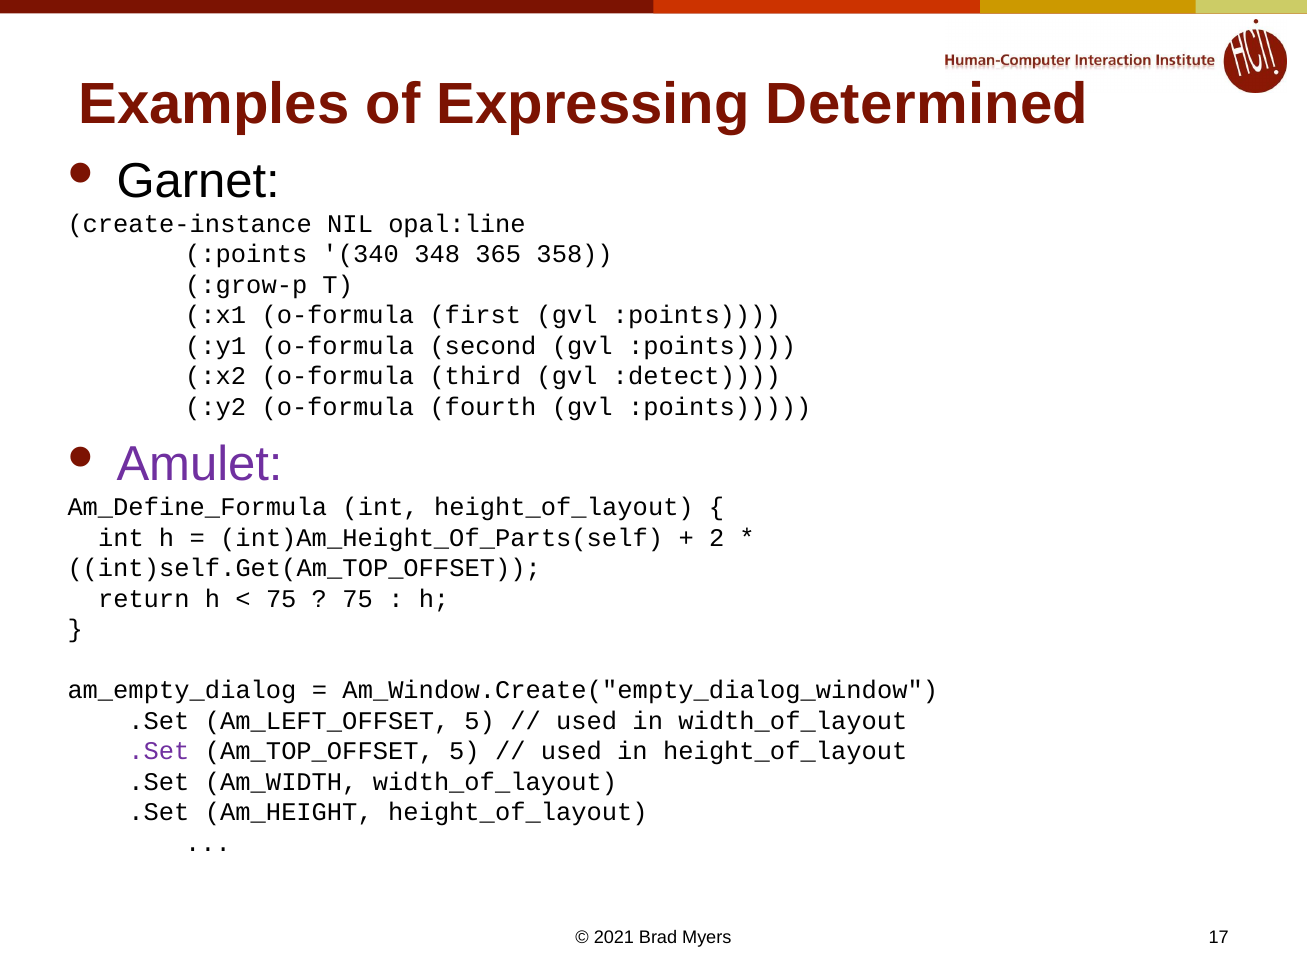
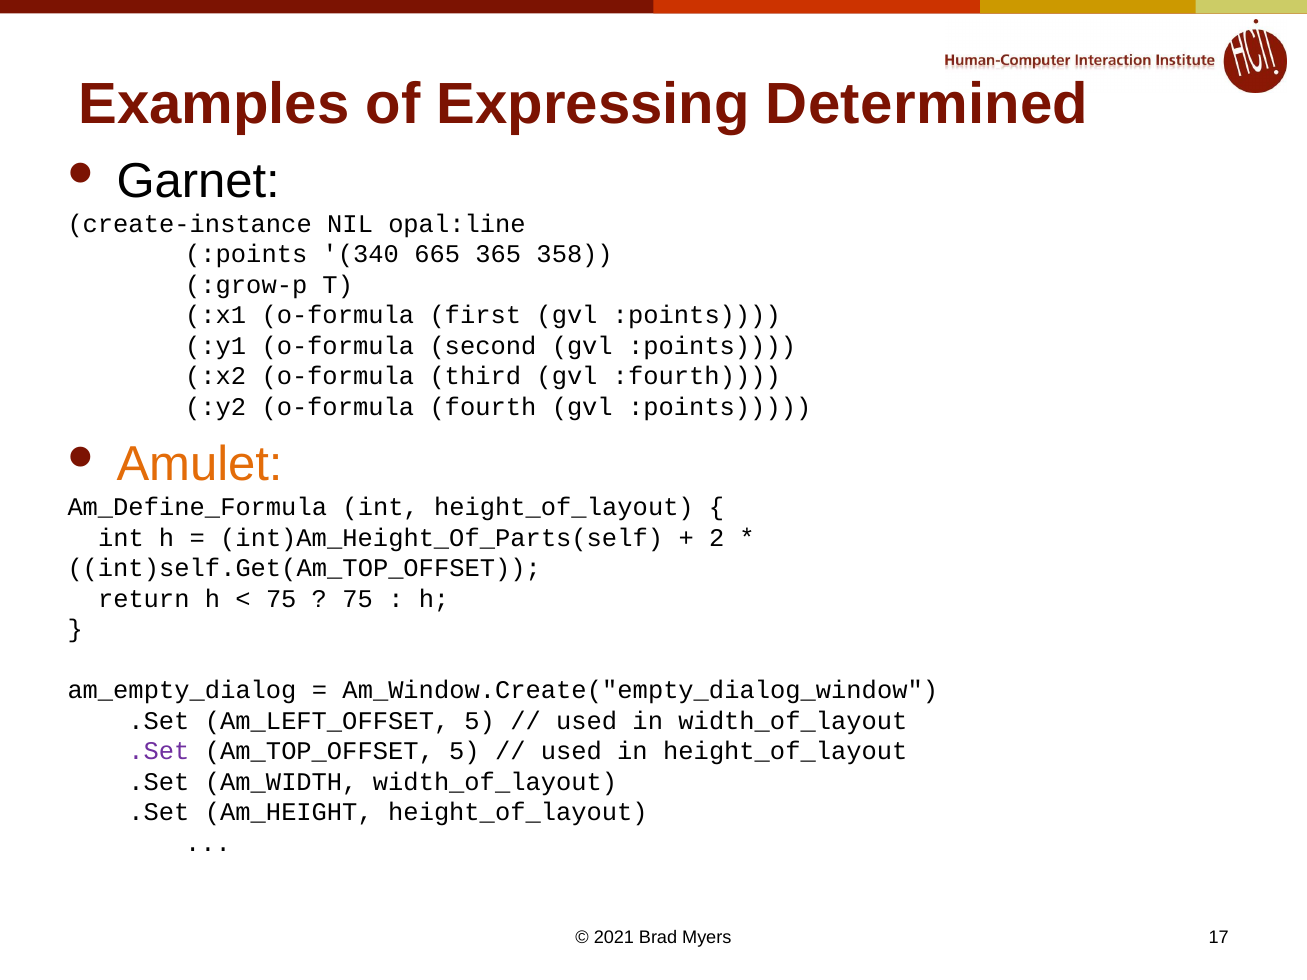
348: 348 -> 665 (437, 255)
:detect: :detect -> :fourth (697, 377)
Amulet colour: purple -> orange (200, 464)
